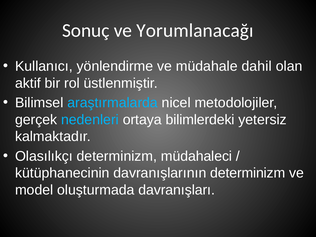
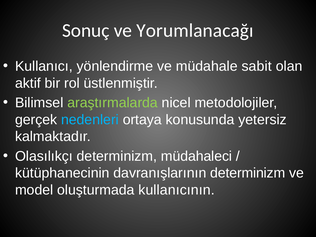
dahil: dahil -> sabit (257, 66)
araştırmalarda colour: light blue -> light green (113, 103)
bilimlerdeki: bilimlerdeki -> konusunda (200, 120)
davranışları: davranışları -> kullanıcının (177, 190)
